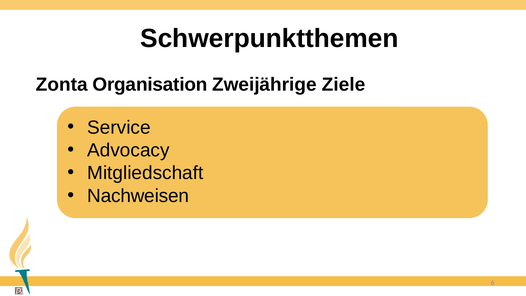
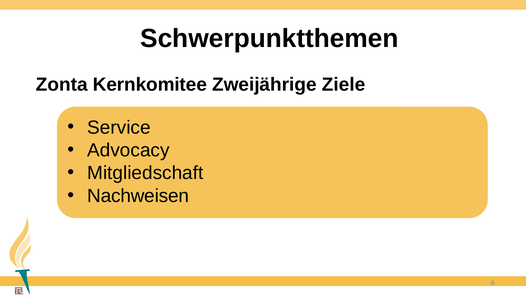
Organisation: Organisation -> Kernkomitee (150, 84)
